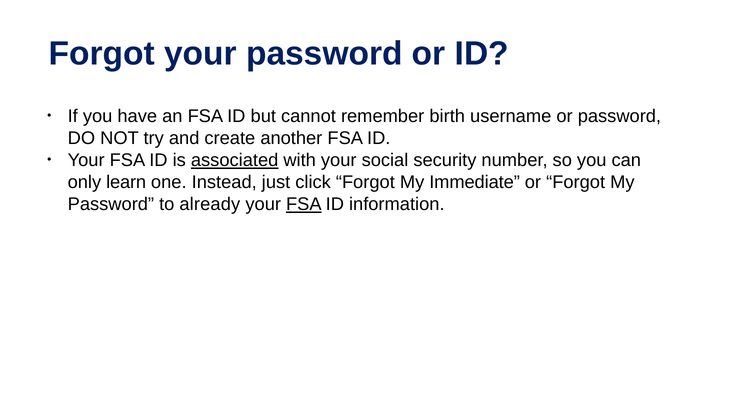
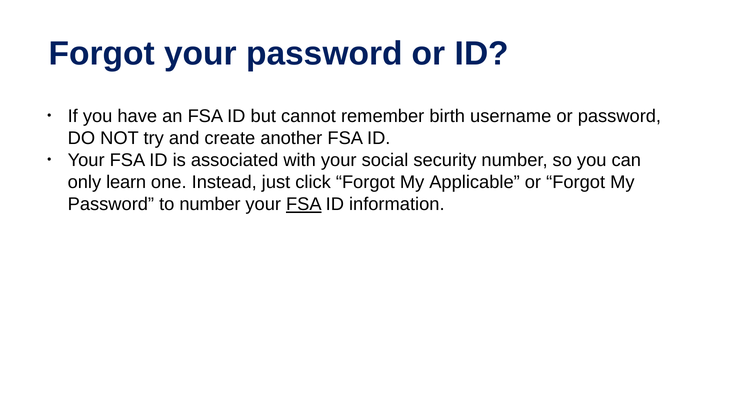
associated underline: present -> none (235, 160)
Immediate: Immediate -> Applicable (475, 182)
to already: already -> number (210, 204)
